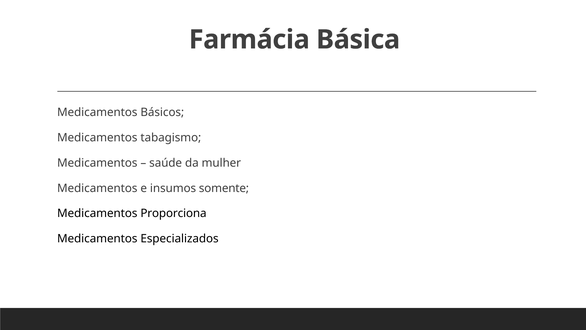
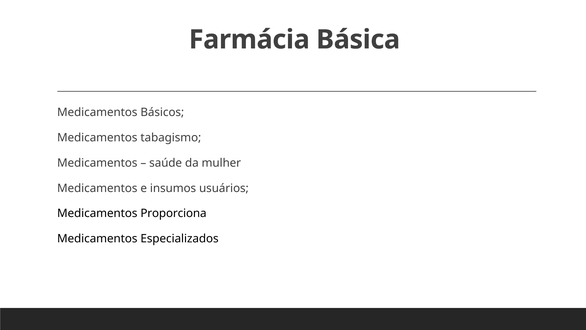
somente: somente -> usuários (224, 188)
